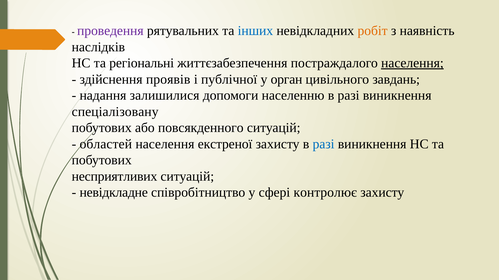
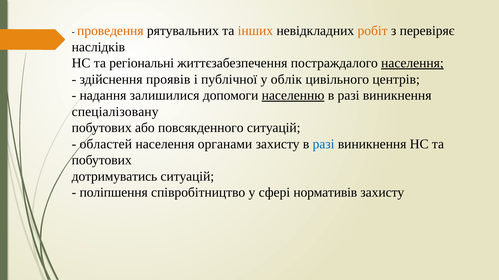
проведення colour: purple -> orange (110, 31)
інших colour: blue -> orange (255, 31)
наявність: наявність -> перевіряє (427, 31)
орган: орган -> облік (286, 79)
завдань: завдань -> центрів (396, 79)
населенню underline: none -> present (293, 96)
екстреної: екстреної -> органами (225, 144)
несприятливих: несприятливих -> дотримуватись (114, 177)
невідкладне: невідкладне -> поліпшення (114, 193)
контролює: контролює -> нормативів (325, 193)
